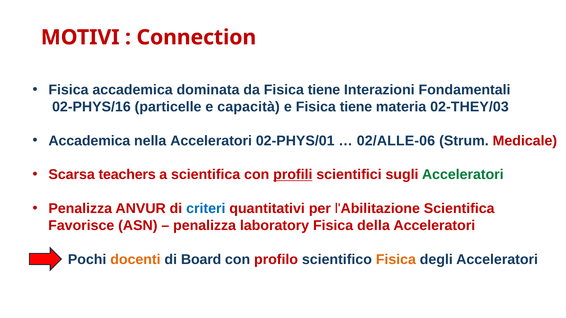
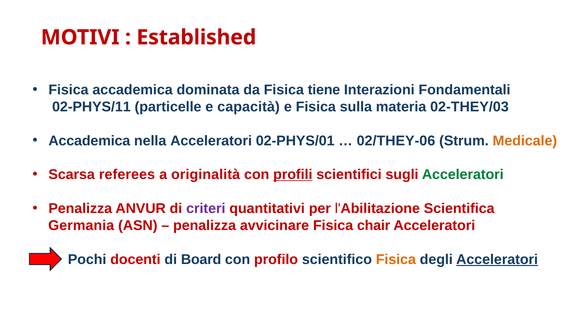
Connection: Connection -> Established (196, 37)
02-PHYS/16: 02-PHYS/16 -> 02-PHYS/11 (91, 107)
e Fisica tiene: tiene -> sulla (356, 107)
02/ALLE-06: 02/ALLE-06 -> 02/THEY-06 (396, 141)
Medicale colour: red -> orange (525, 141)
teachers: teachers -> referees (127, 175)
a scientifica: scientifica -> originalità (206, 175)
criteri colour: blue -> purple (206, 209)
Favorisce: Favorisce -> Germania (81, 226)
laboratory: laboratory -> avvicinare (275, 226)
della: della -> chair (374, 226)
docenti colour: orange -> red (135, 260)
Acceleratori underline: none -> present (497, 260)
